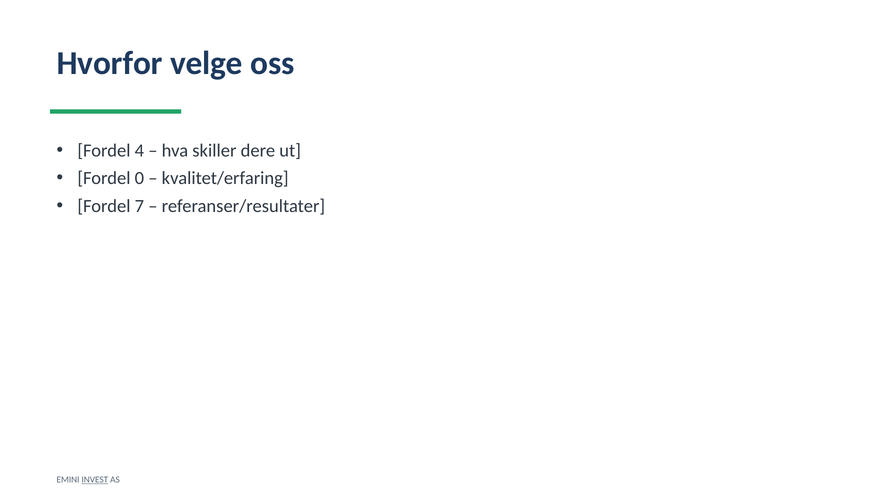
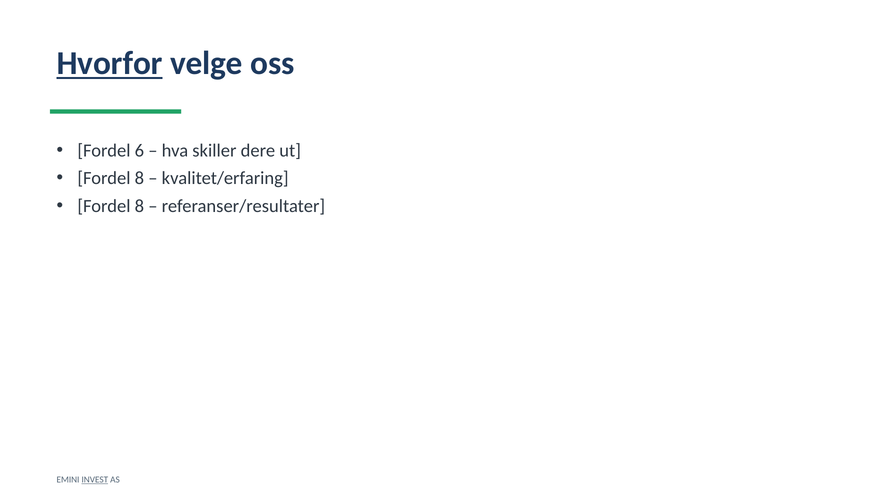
Hvorfor underline: none -> present (110, 63)
4: 4 -> 6 (139, 151)
0: 0 -> 8 (139, 178)
7: 7 -> 8 (139, 206)
